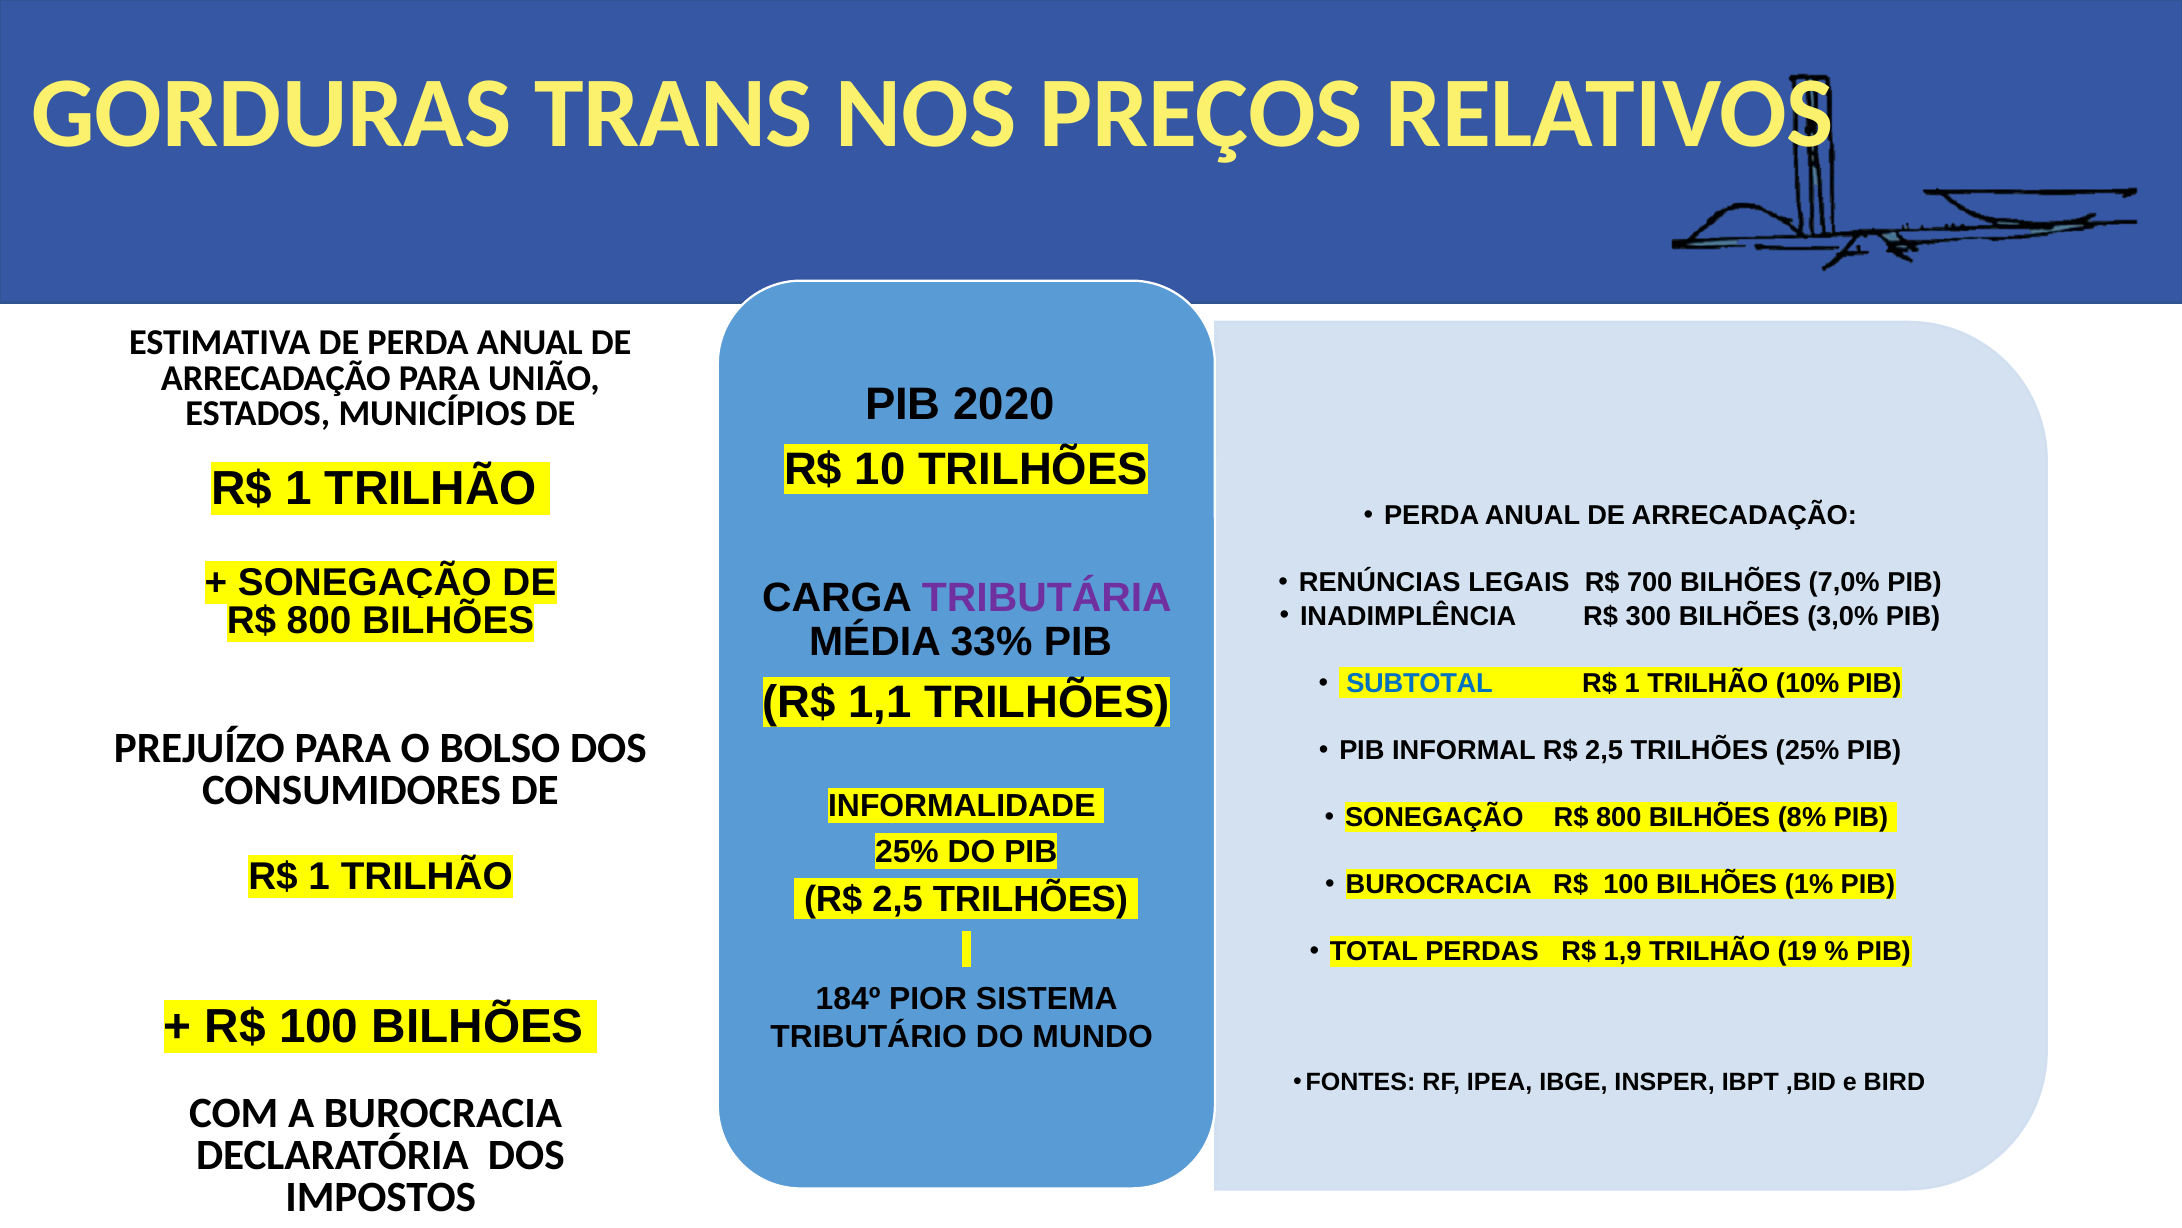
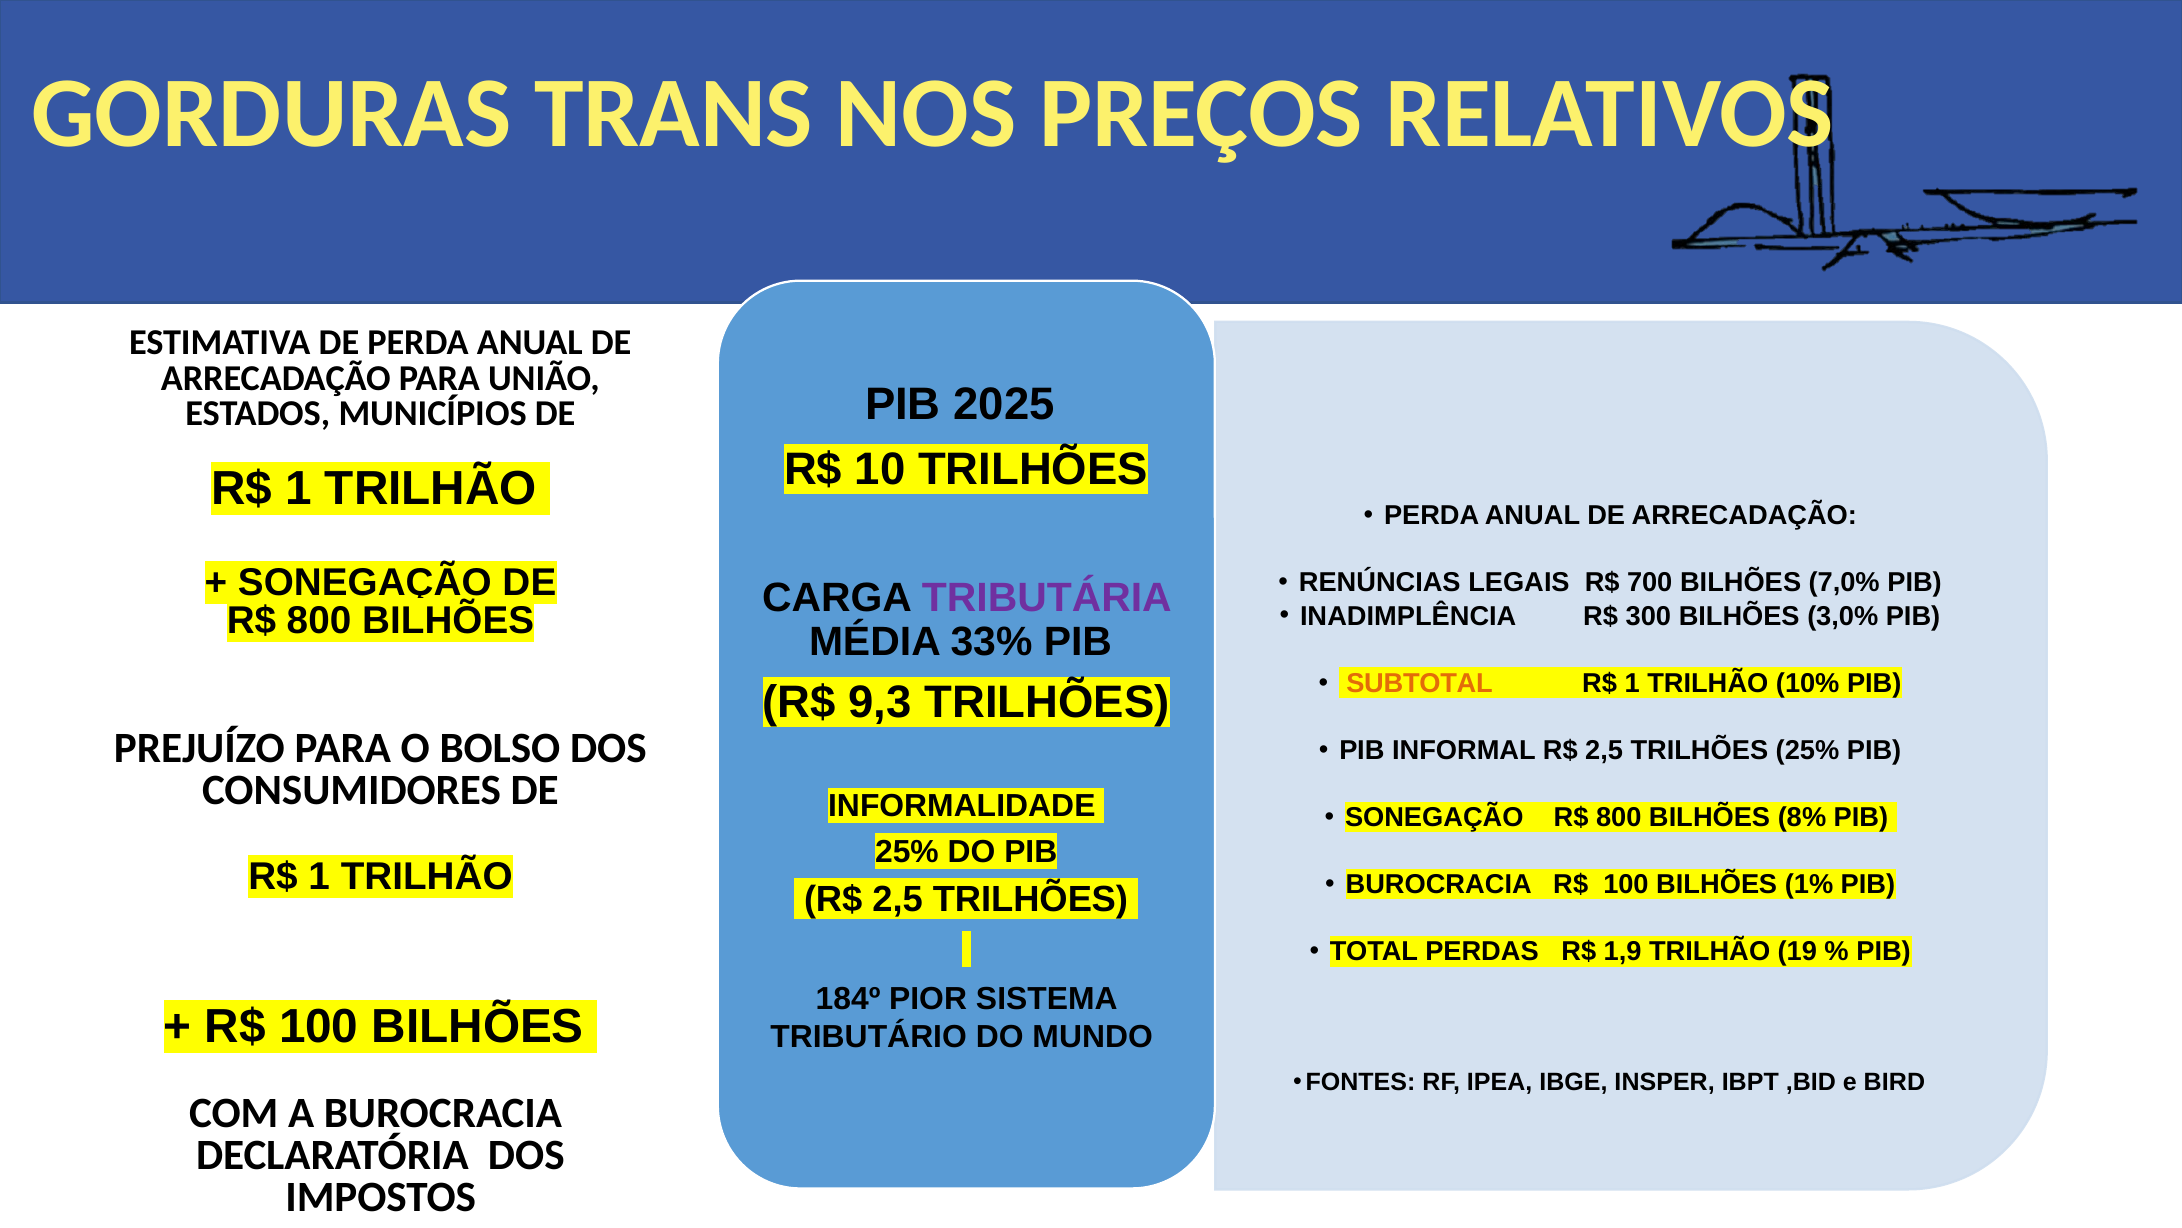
2020: 2020 -> 2025 (1004, 405)
SUBTOTAL colour: blue -> orange (1420, 683)
1,1: 1,1 -> 9,3 (880, 702)
